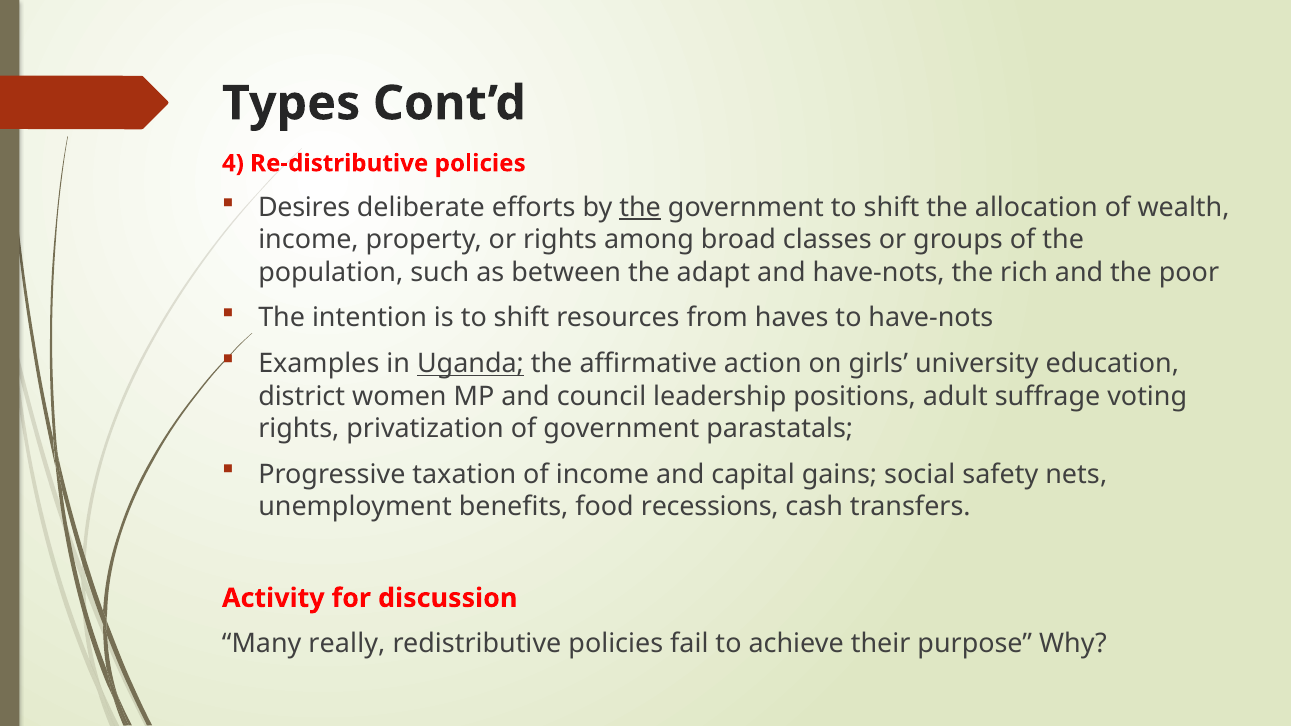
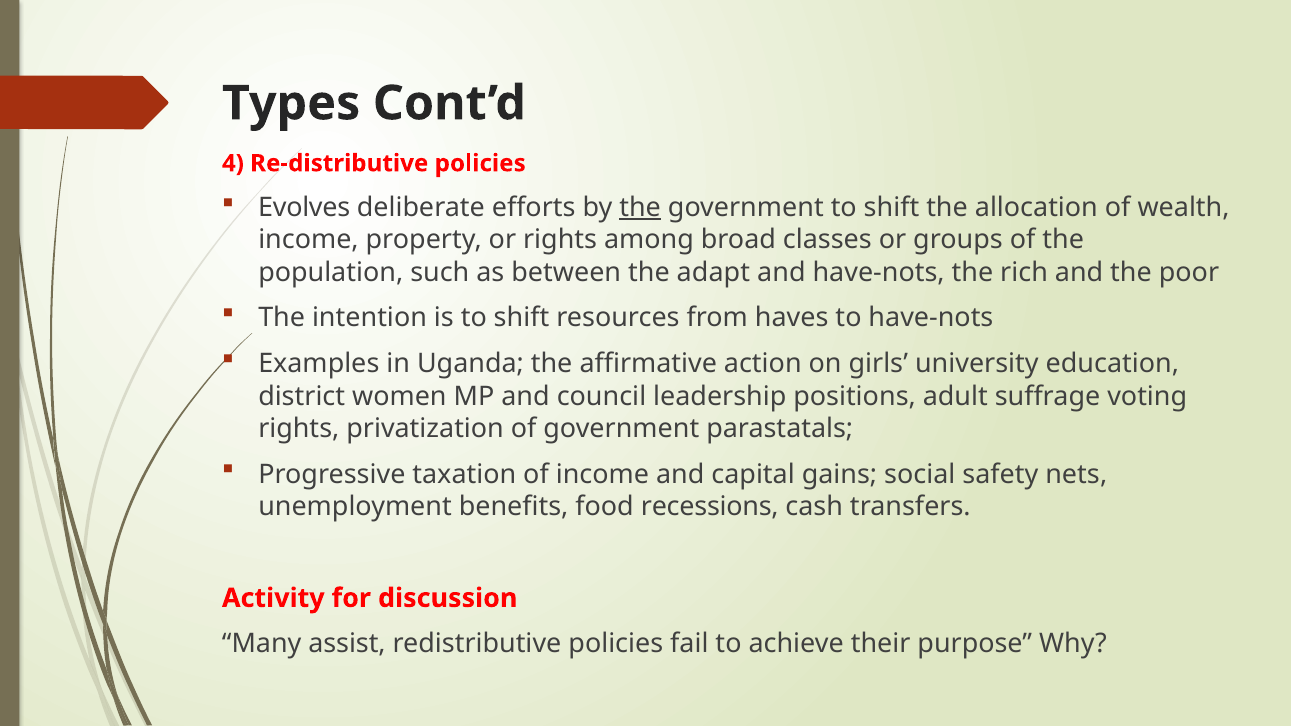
Desires: Desires -> Evolves (304, 208)
Uganda underline: present -> none (471, 364)
really: really -> assist (347, 644)
